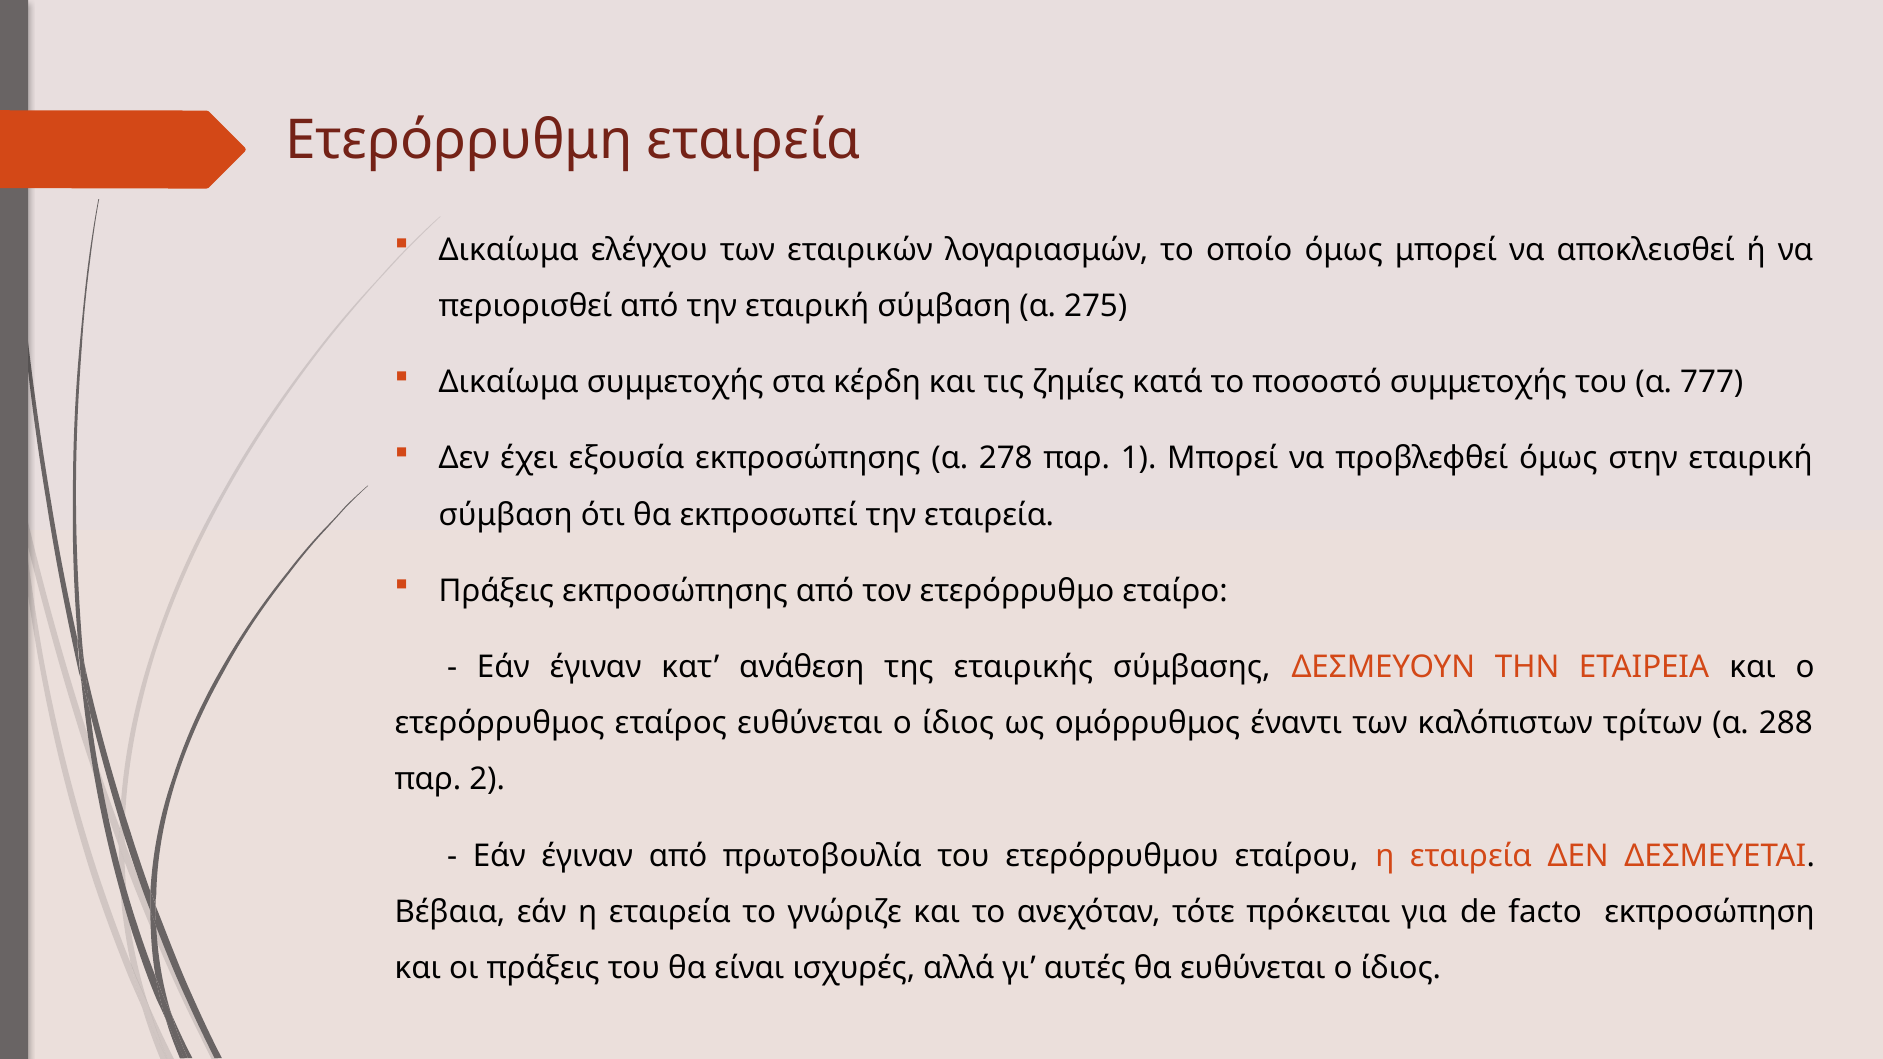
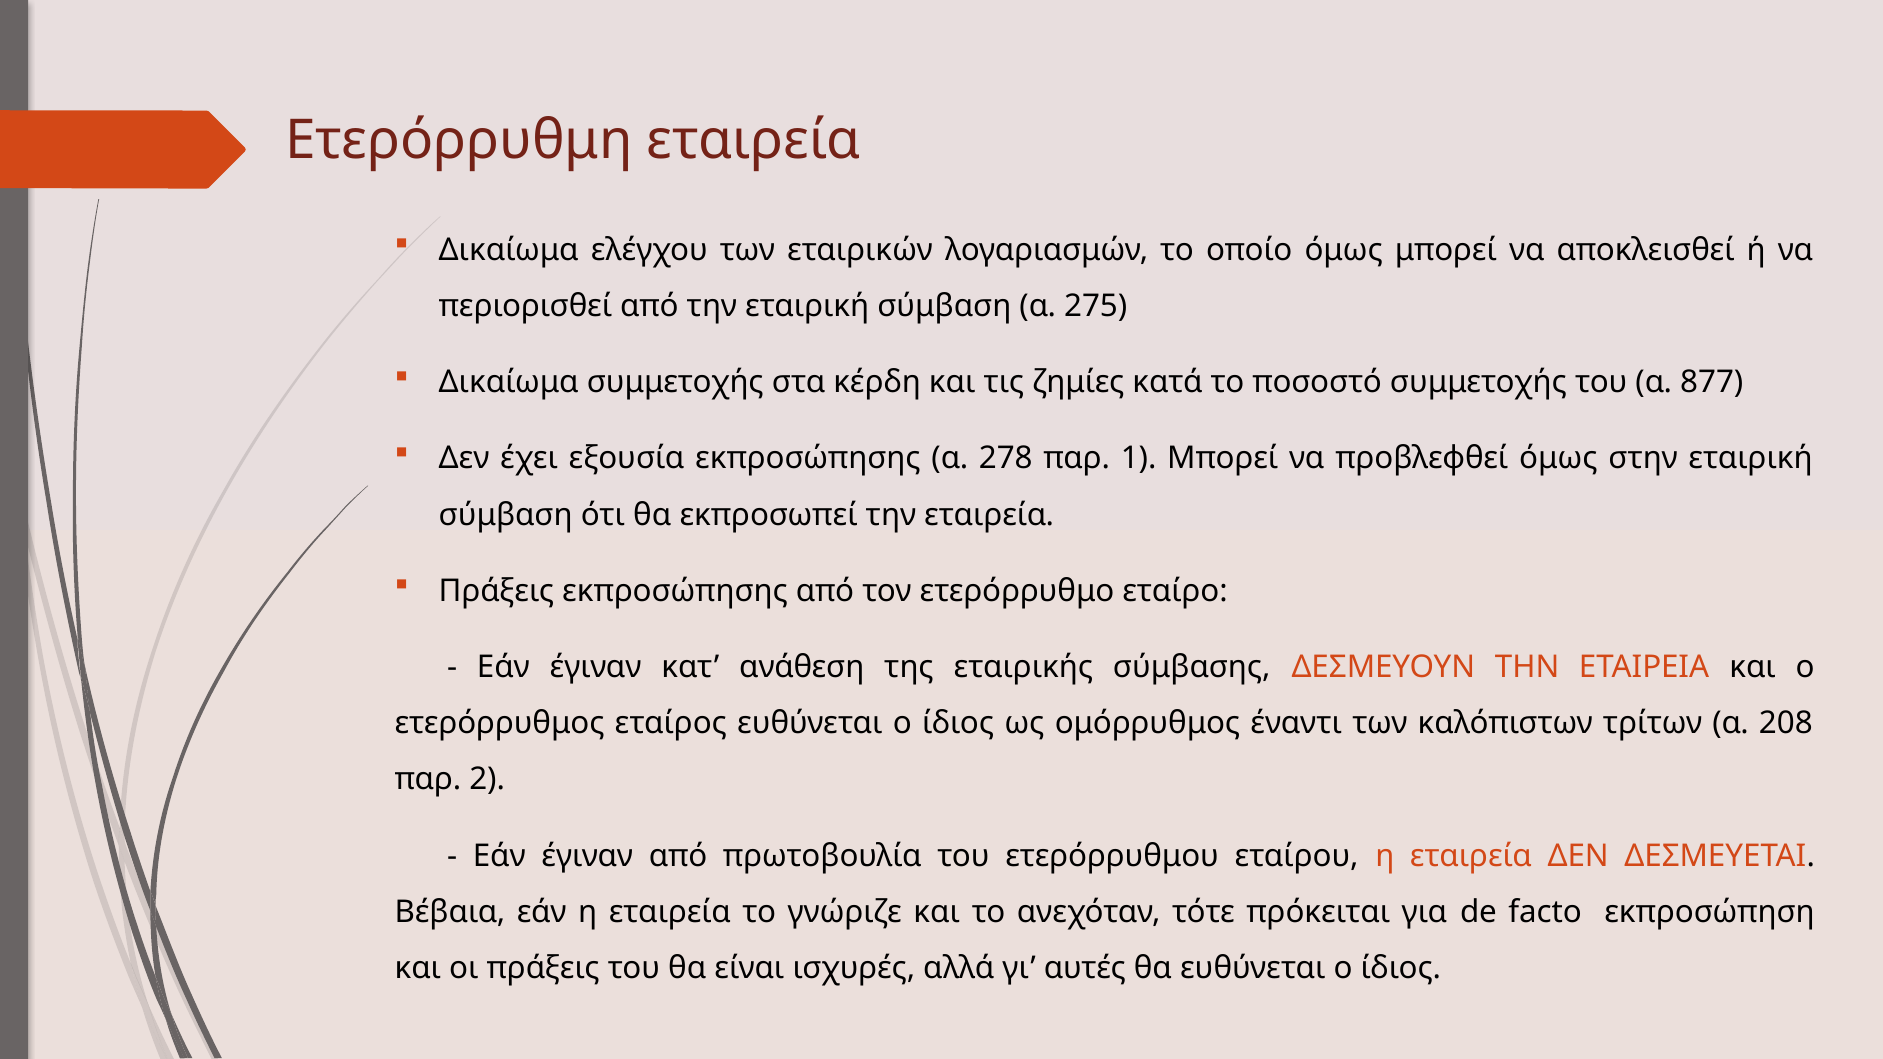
777: 777 -> 877 (1712, 382)
288: 288 -> 208 (1786, 723)
